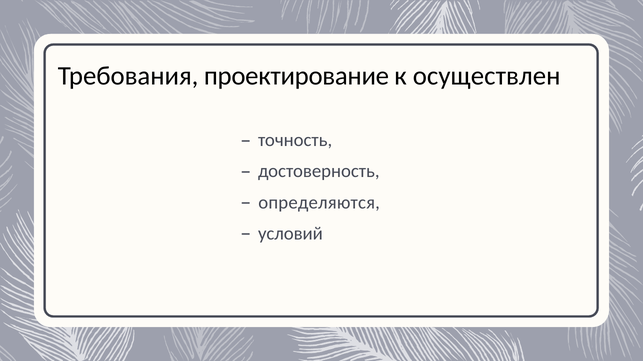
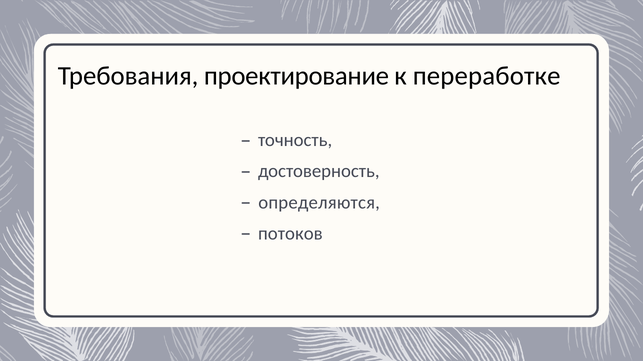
осуществлен: осуществлен -> переработке (487, 76)
условий: условий -> потоков (290, 234)
